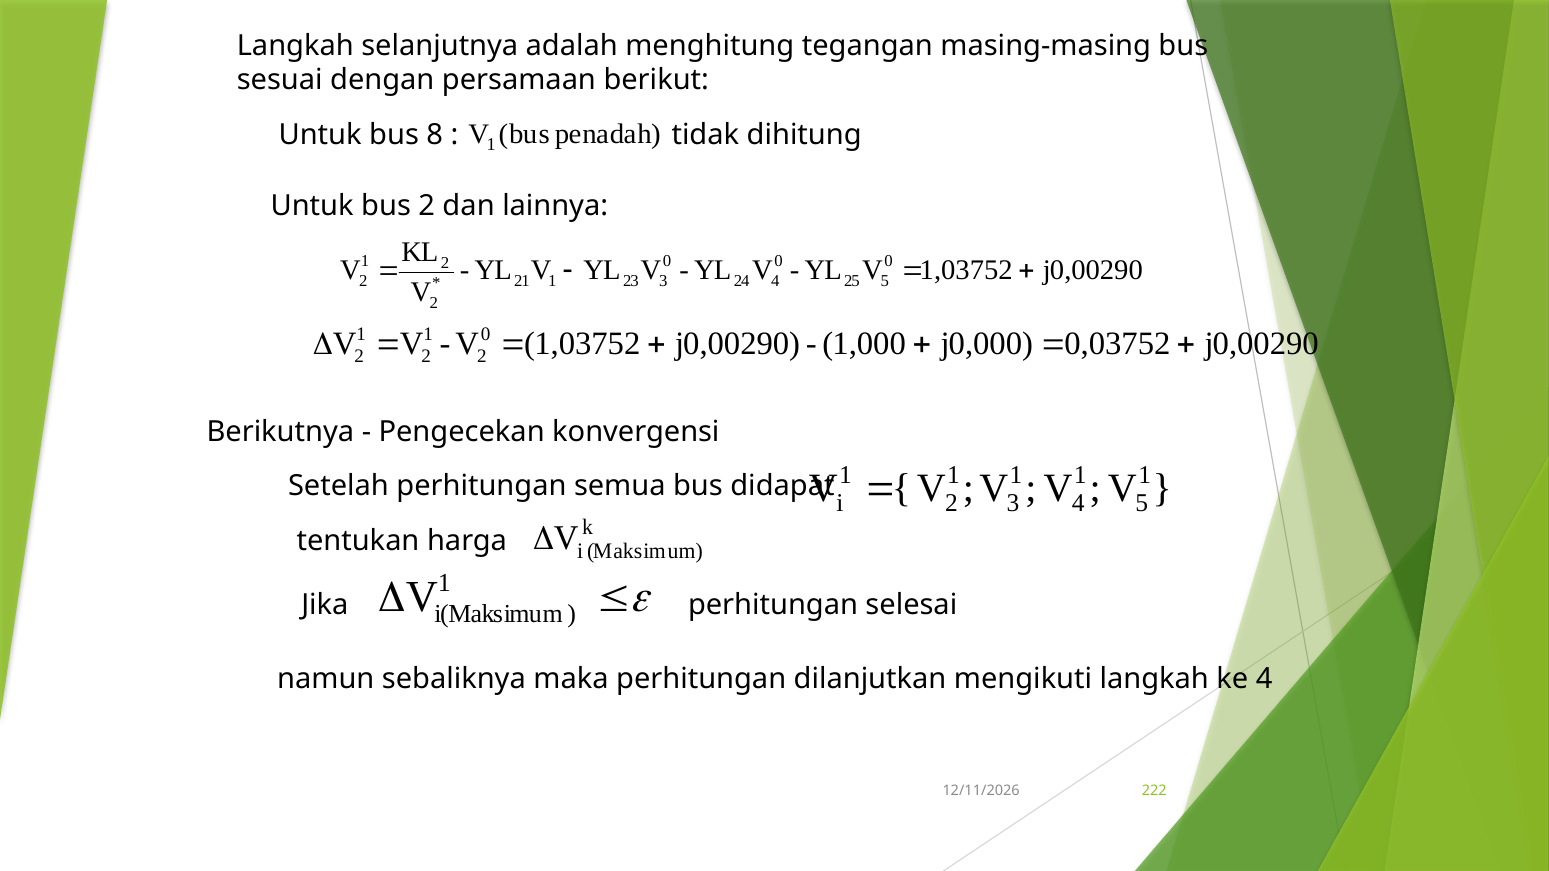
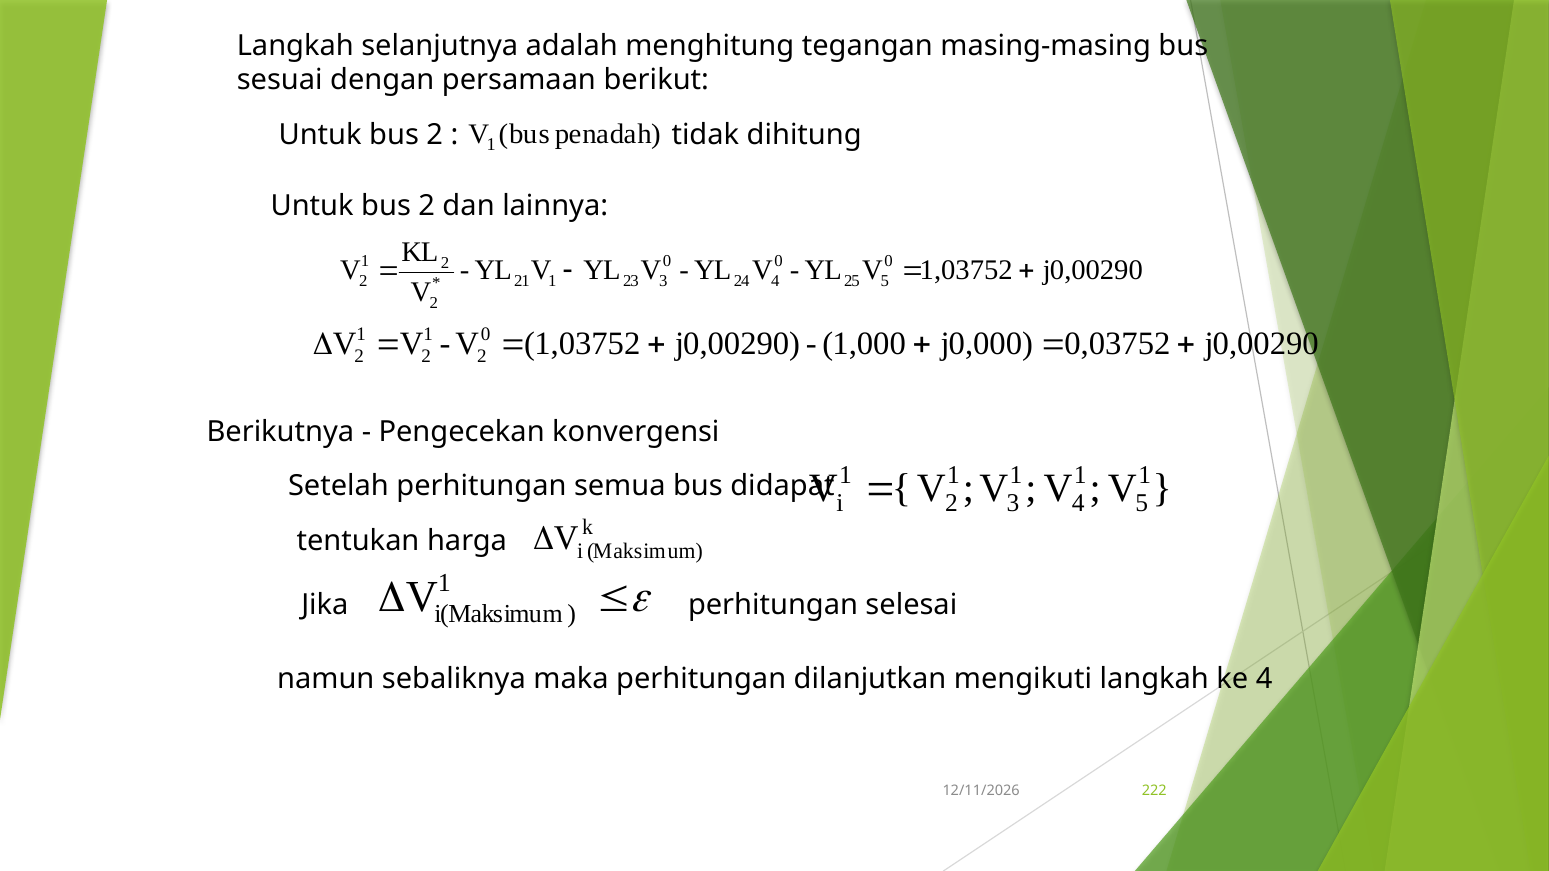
8: 8 -> 2 (435, 135)
